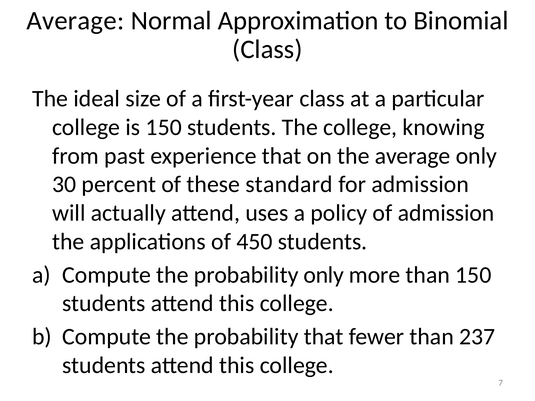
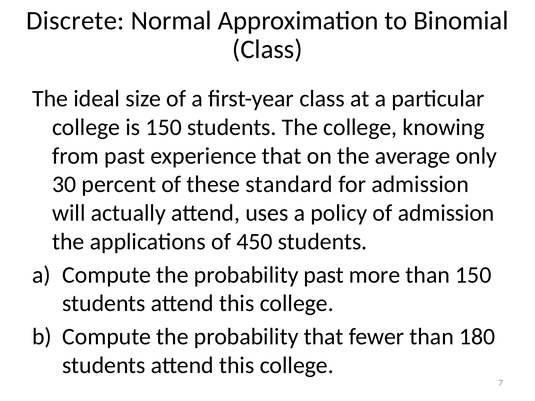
Average: Average -> Discrete (75, 21)
probability only: only -> past (324, 275)
237: 237 -> 180 (477, 337)
